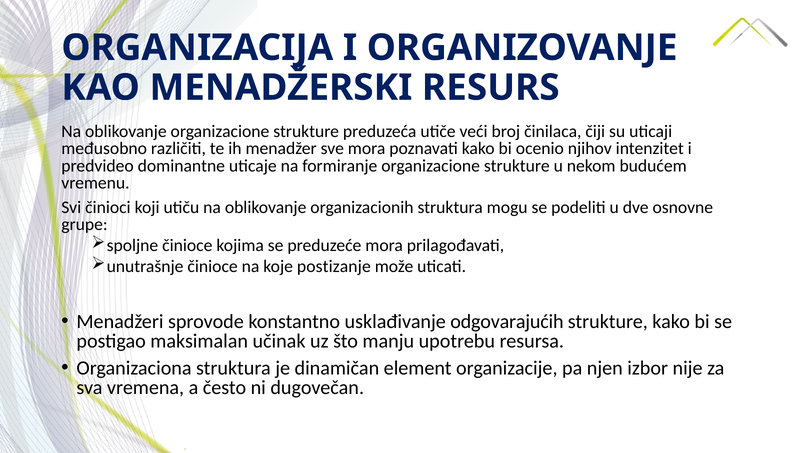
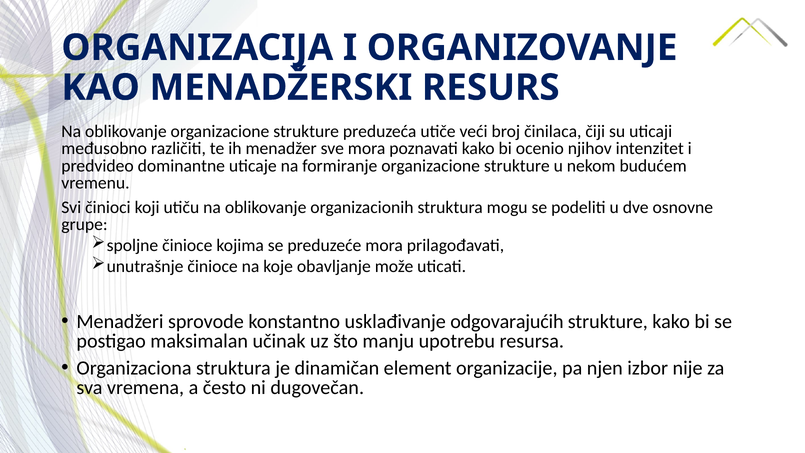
postizanje: postizanje -> obavljanje (334, 266)
